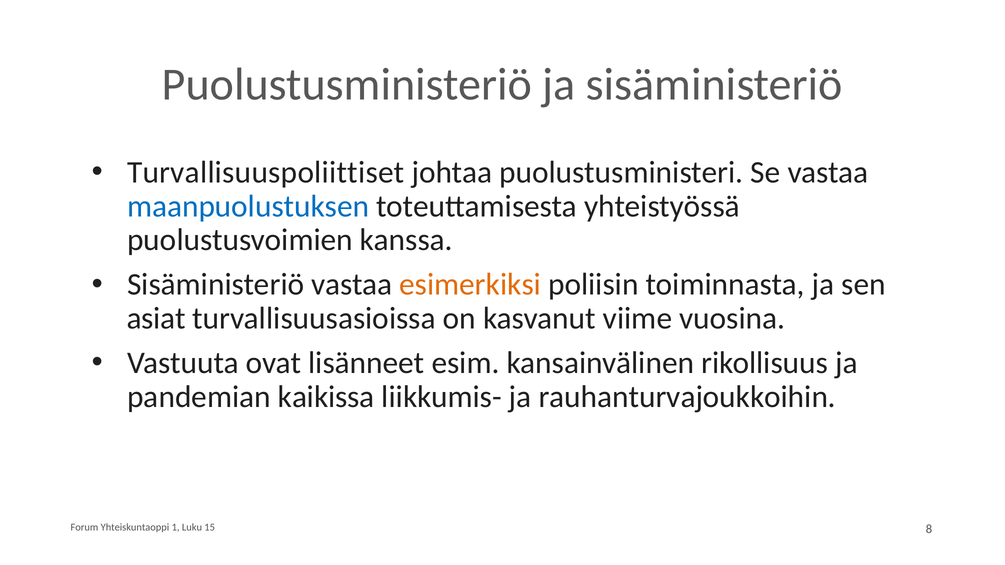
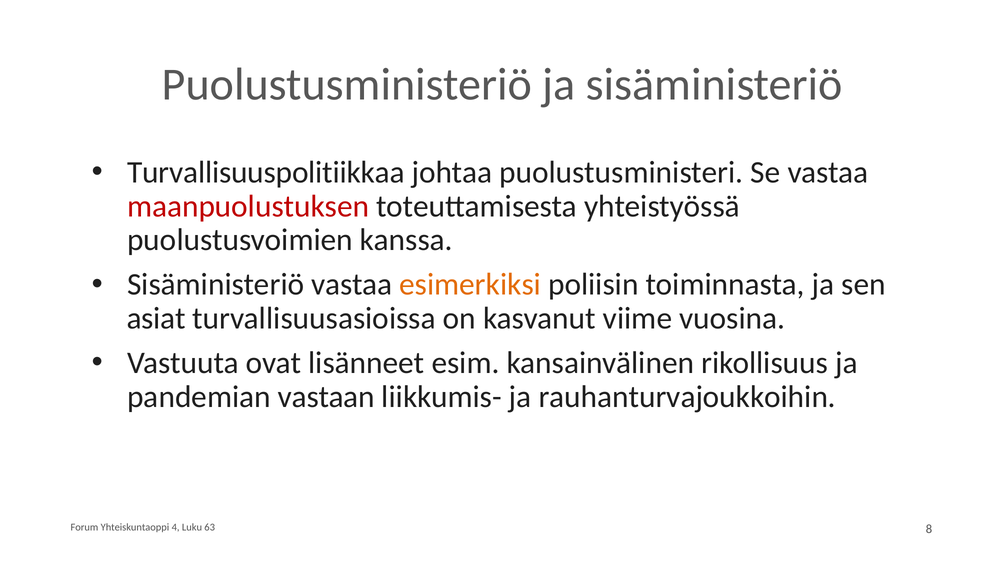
Turvallisuuspoliittiset: Turvallisuuspoliittiset -> Turvallisuuspolitiikkaa (266, 172)
maanpuolustuksen colour: blue -> red (248, 206)
kaikissa: kaikissa -> vastaan (326, 397)
1: 1 -> 4 (176, 528)
15: 15 -> 63 (210, 528)
